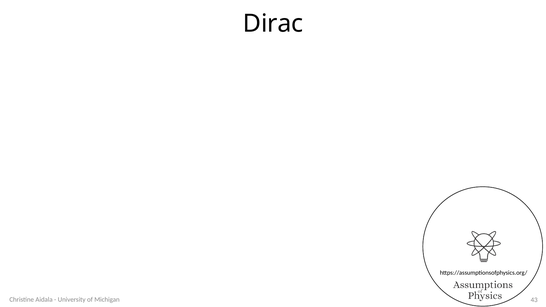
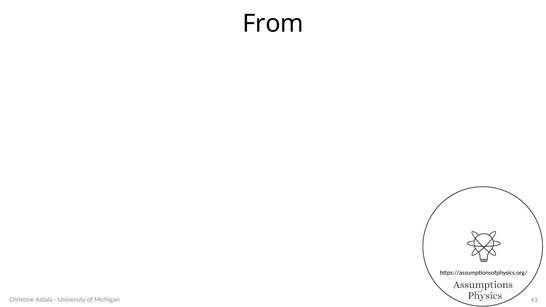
Dirac: Dirac -> From (273, 24)
